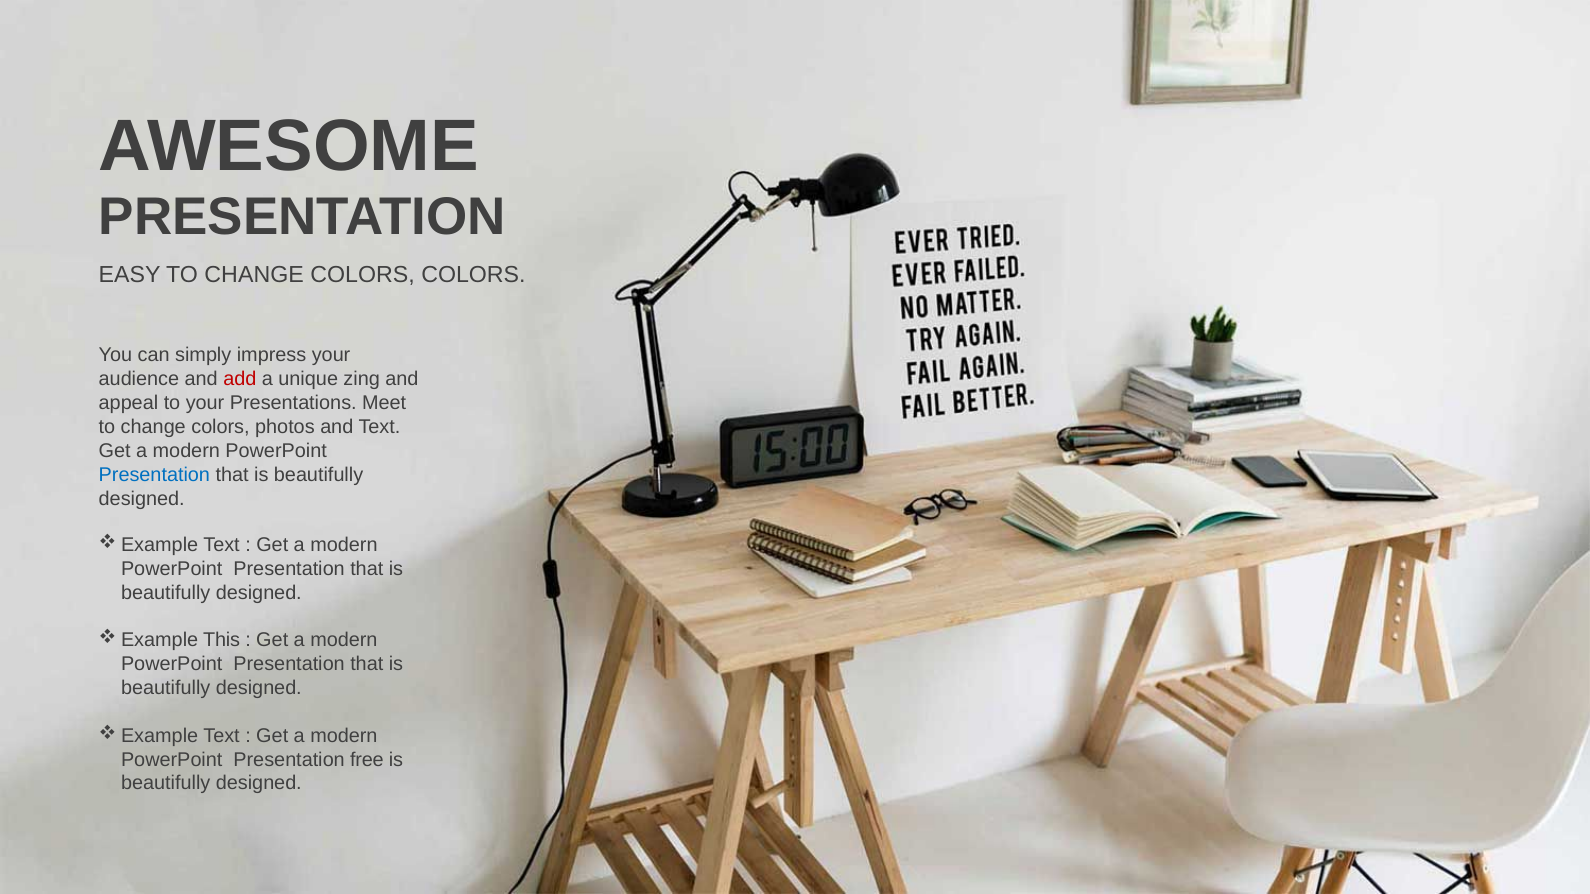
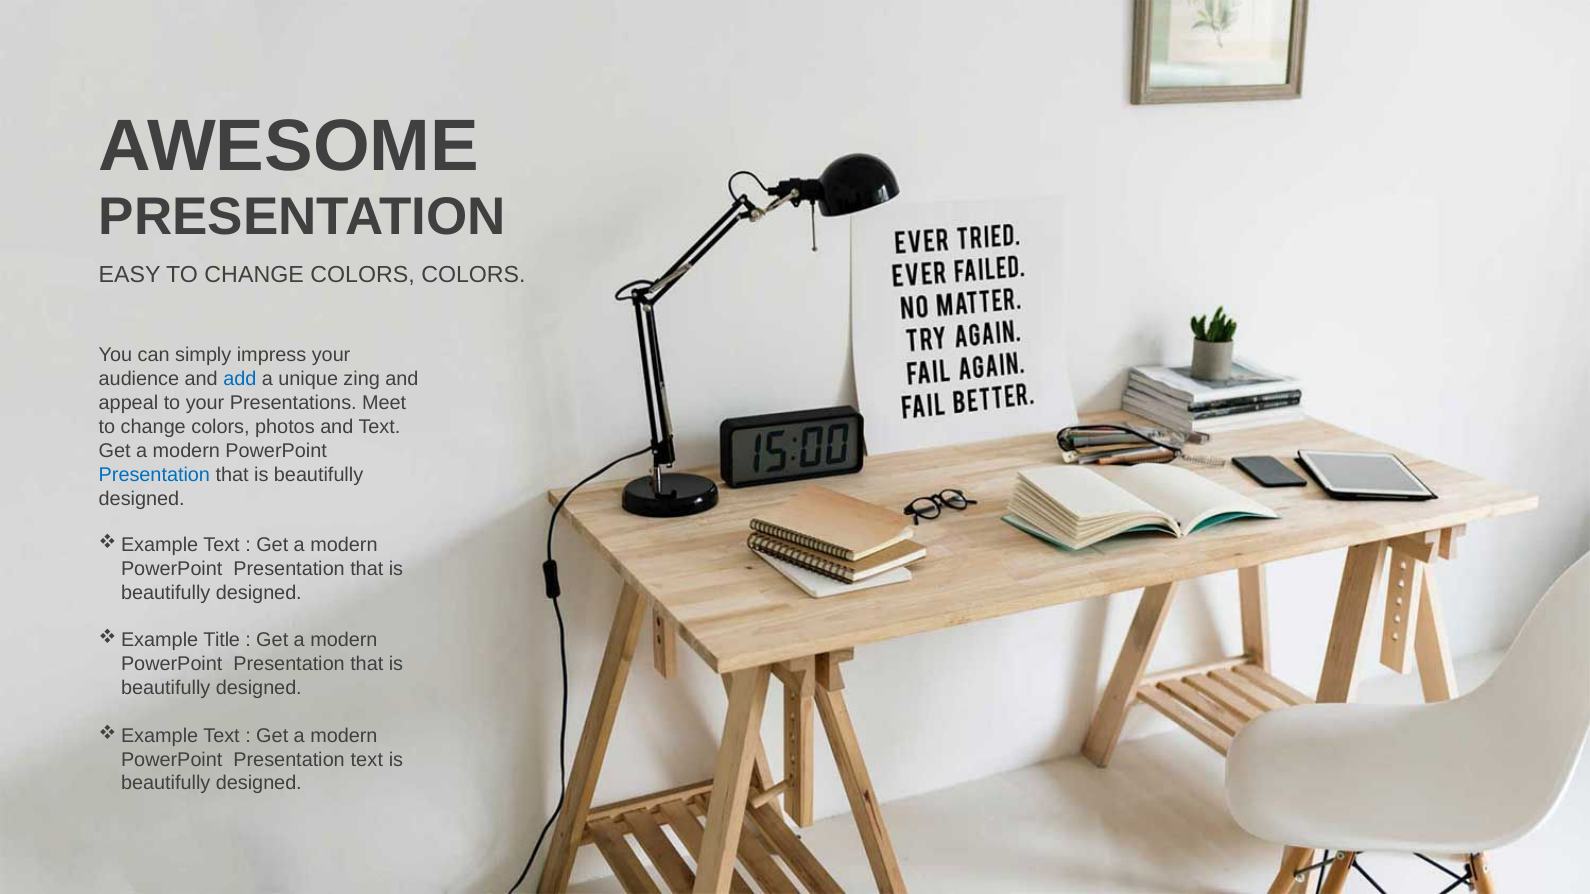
add colour: red -> blue (240, 379)
This: This -> Title (222, 641)
Presentation free: free -> text (367, 760)
